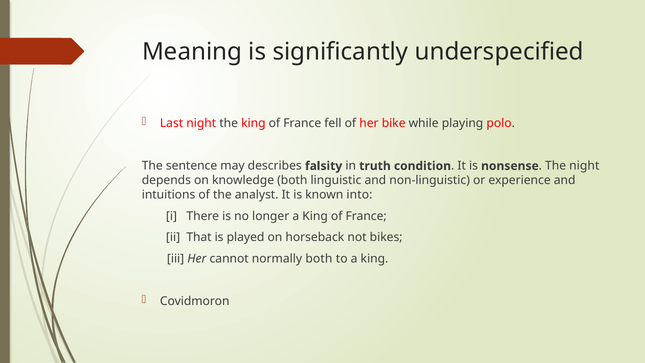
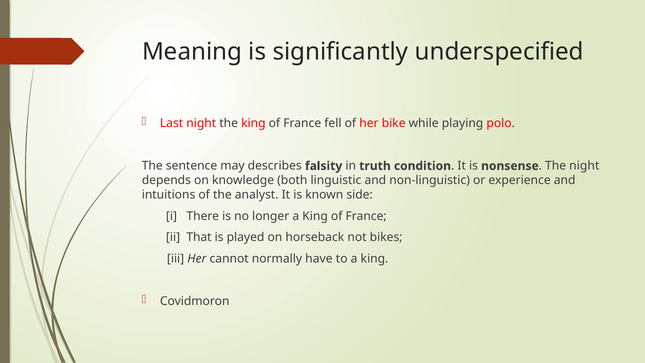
into: into -> side (360, 195)
normally both: both -> have (319, 259)
